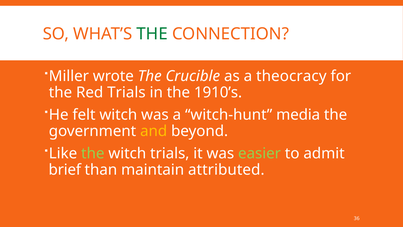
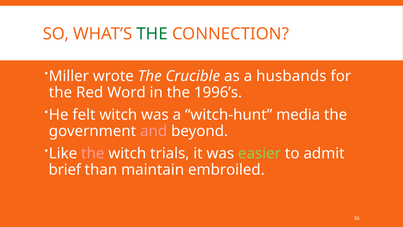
theocracy: theocracy -> husbands (291, 76)
Red Trials: Trials -> Word (126, 92)
1910’s: 1910’s -> 1996’s (218, 92)
and colour: yellow -> pink (154, 131)
the colour: light green -> pink (93, 153)
attributed: attributed -> embroiled (226, 169)
